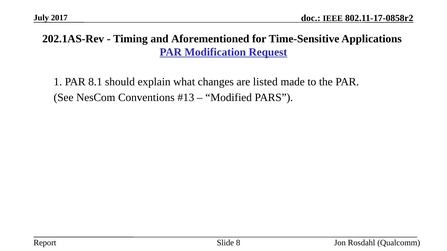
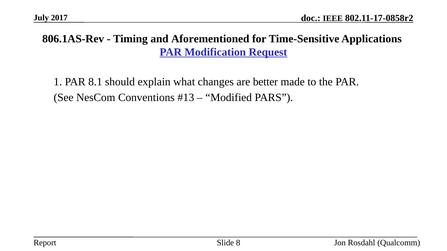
202.1AS-Rev: 202.1AS-Rev -> 806.1AS-Rev (73, 39)
listed: listed -> better (265, 82)
